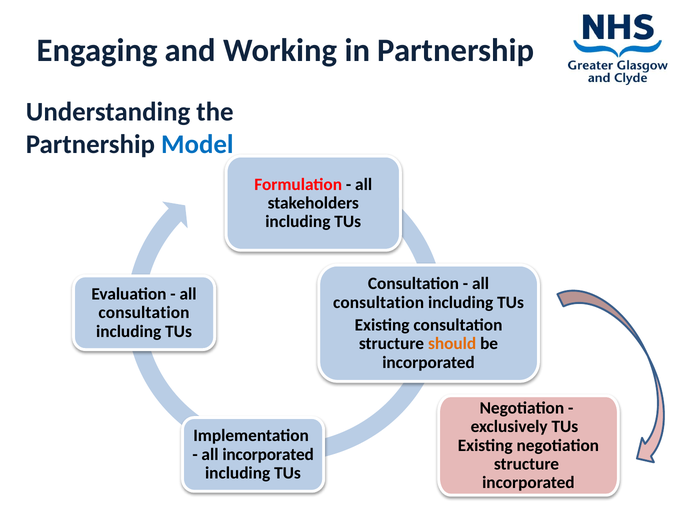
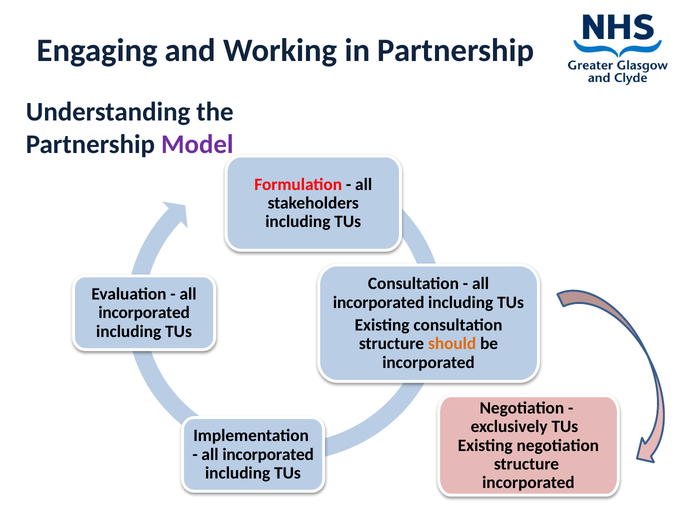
Model colour: blue -> purple (197, 144)
consultation: consultation -> incorporated (379, 302)
consultation: consultation -> incorporated (144, 313)
